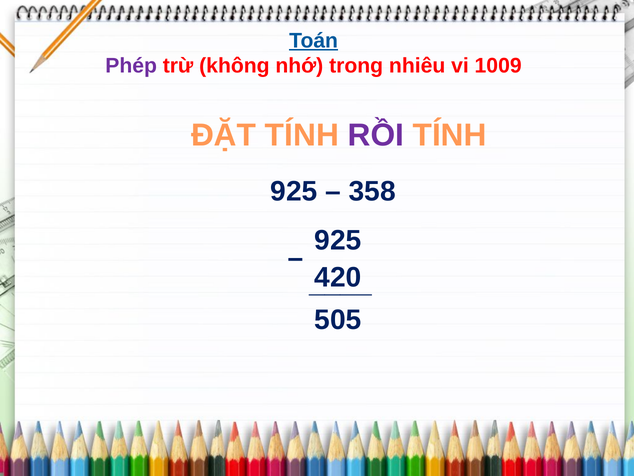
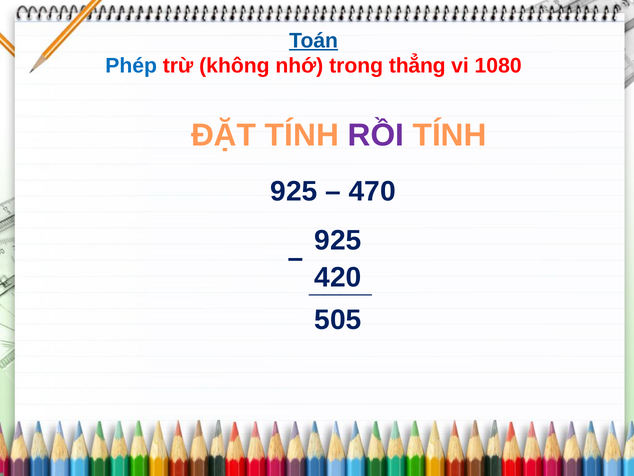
Phép colour: purple -> blue (131, 66)
nhiêu: nhiêu -> thẳng (417, 66)
1009: 1009 -> 1080 (498, 66)
358: 358 -> 470 (372, 191)
